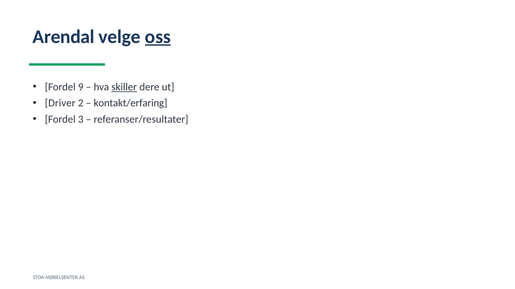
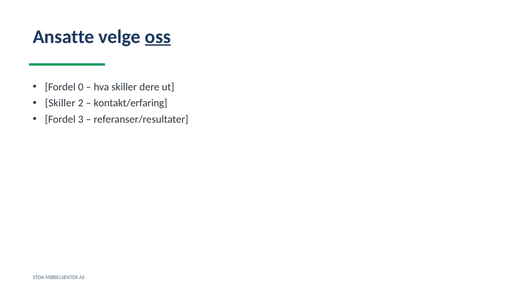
Arendal: Arendal -> Ansatte (64, 37)
9: 9 -> 0 (81, 87)
skiller underline: present -> none (124, 87)
Driver: Driver -> Skiller (60, 103)
